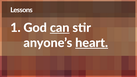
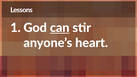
heart underline: present -> none (92, 43)
